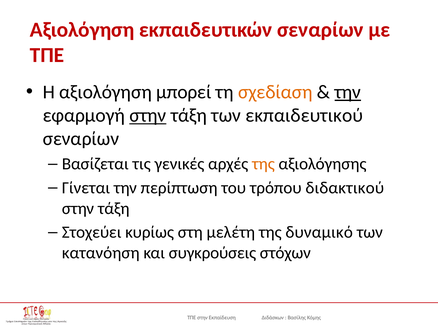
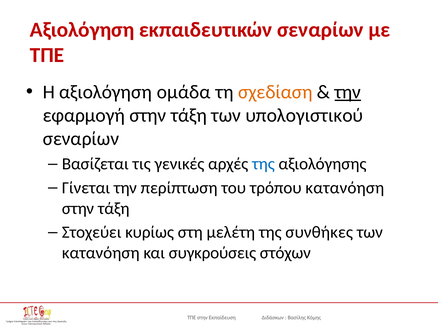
μπορεί: μπορεί -> ομάδα (184, 92)
στην underline: present -> none (148, 115)
εκπαιδευτικού: εκπαιδευτικού -> υπολογιστικού (304, 115)
της colour: orange -> blue (263, 164)
τρόπου διδακτικού: διδακτικού -> κατανόηση (345, 188)
δυναμικό: δυναμικό -> συνθήκες (319, 232)
